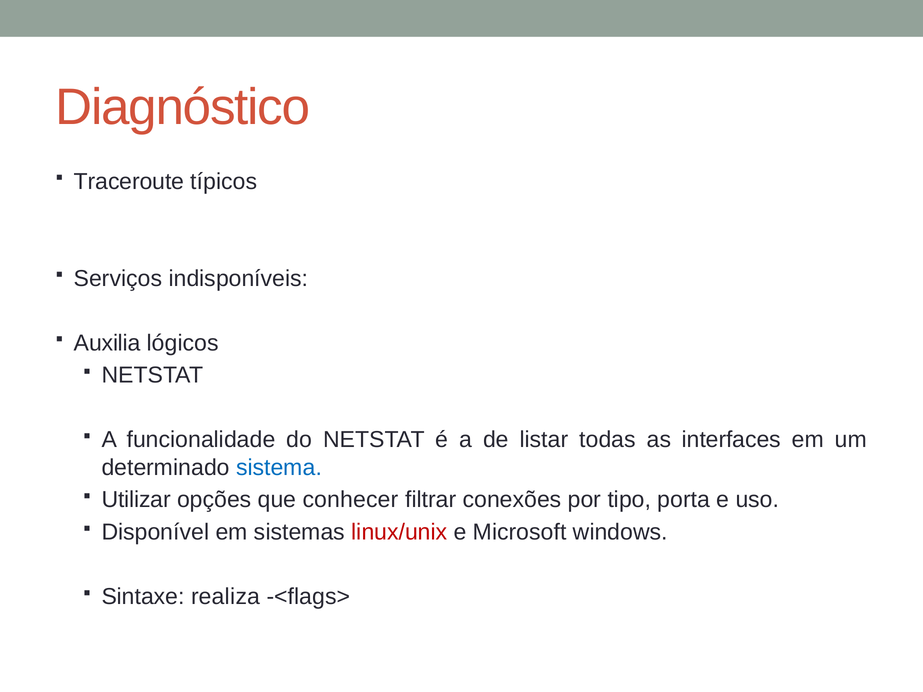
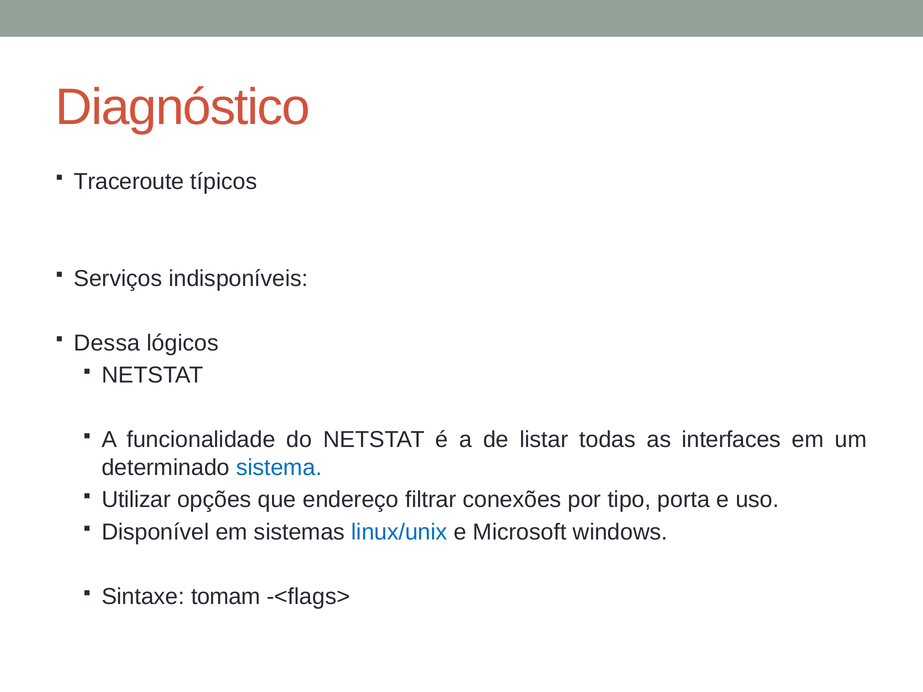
Auxilia: Auxilia -> Dessa (107, 343)
conhecer: conhecer -> endereço (351, 500)
linux/unix colour: red -> blue (399, 532)
realiza: realiza -> tomam (226, 597)
